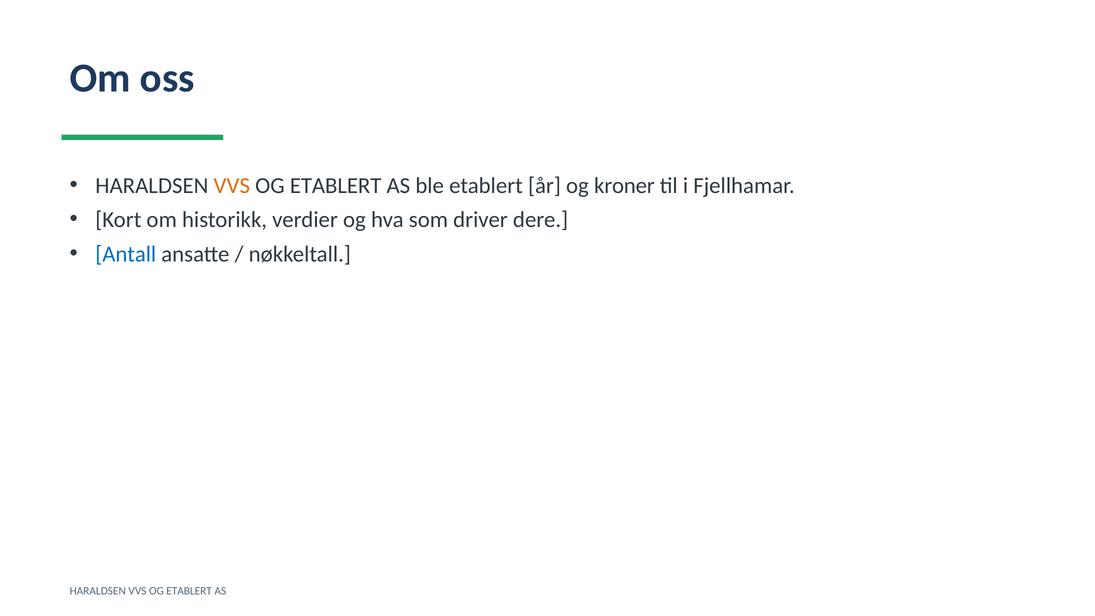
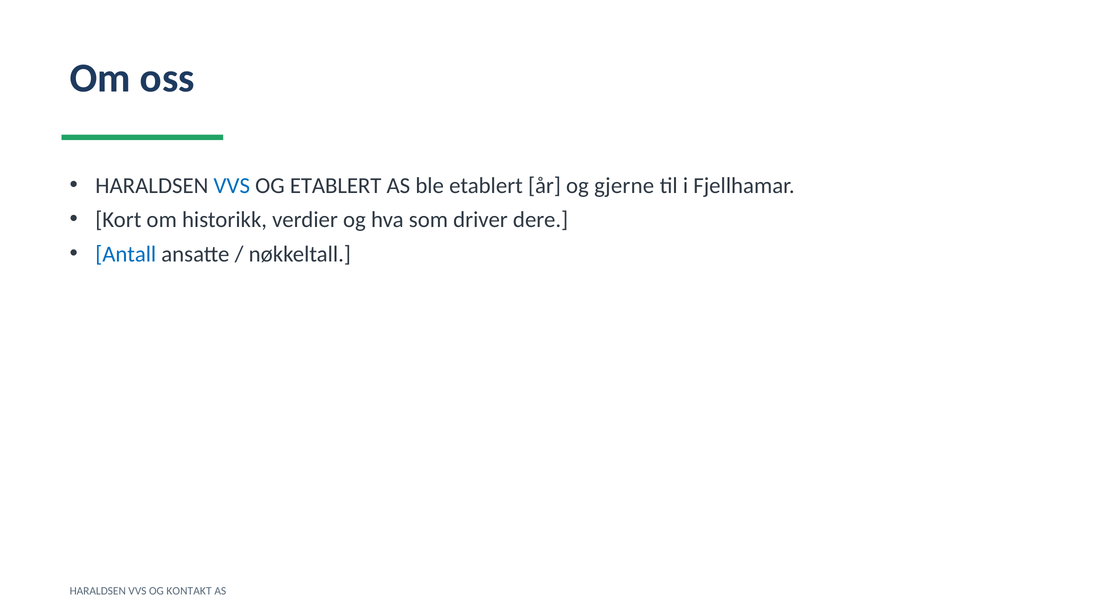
VVS colour: orange -> blue (232, 185)
kroner: kroner -> gjerne (624, 185)
ETABLERT: ETABLERT -> KONTAKT (189, 591)
